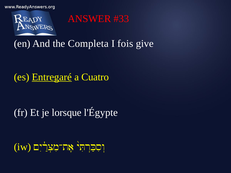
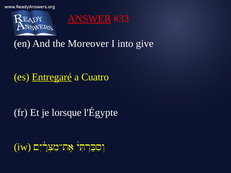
ANSWER underline: none -> present (89, 19)
Completa: Completa -> Moreover (88, 44)
fois: fois -> into (125, 44)
